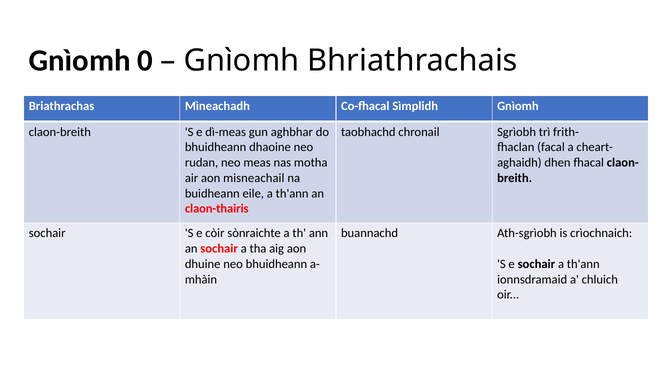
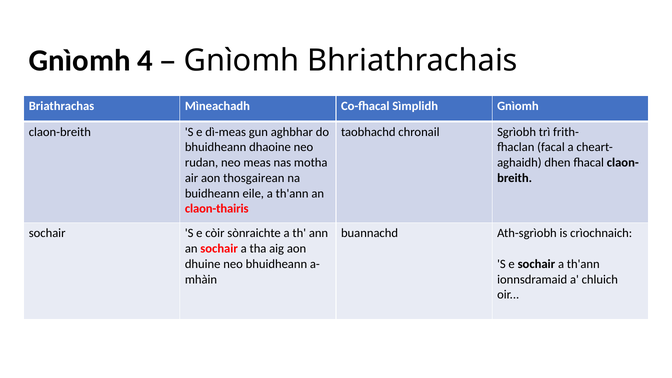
0: 0 -> 4 (145, 61)
misneachail: misneachail -> thosgairean (254, 178)
